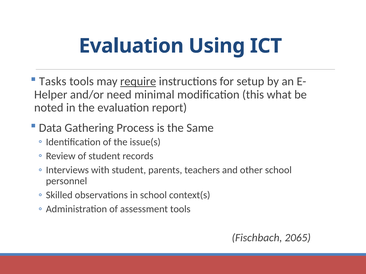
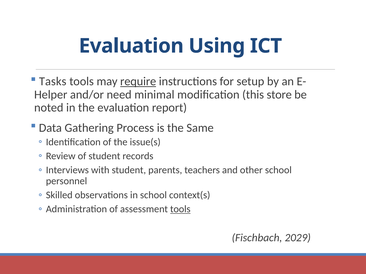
what: what -> store (279, 95)
tools underline: none -> present (180, 210)
2065: 2065 -> 2029 (298, 238)
